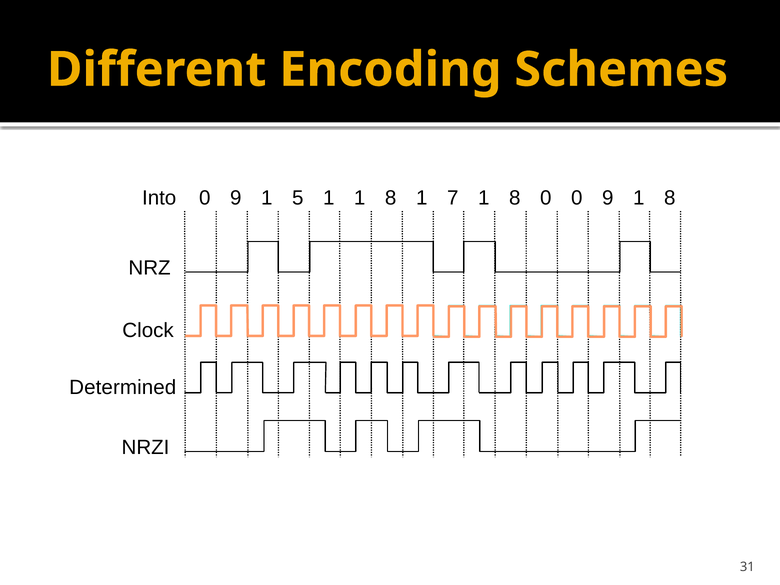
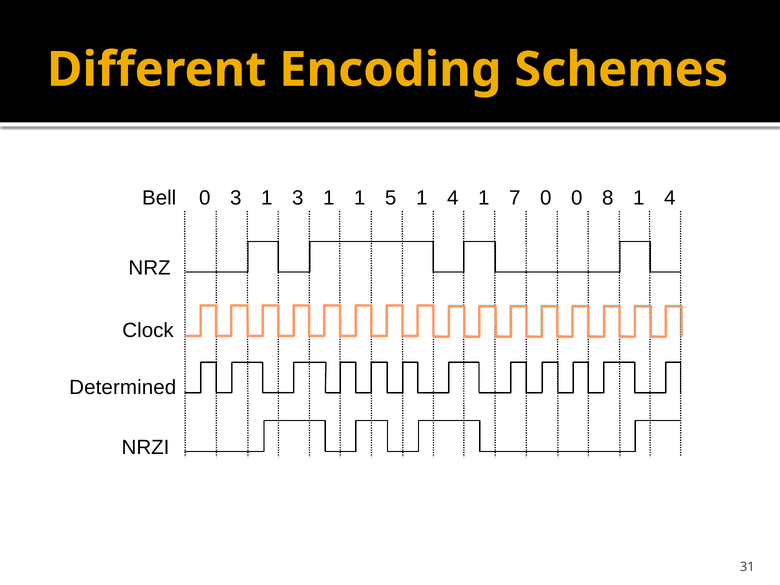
Into: Into -> Bell (159, 198)
9: 9 -> 3 (236, 198)
1 5: 5 -> 3 (298, 198)
1 1 8: 8 -> 5 (391, 198)
7: 7 -> 4 (453, 198)
8: 8 -> 7 (515, 198)
0 0 9: 9 -> 8 (608, 198)
8: 8 -> 4 (670, 198)
